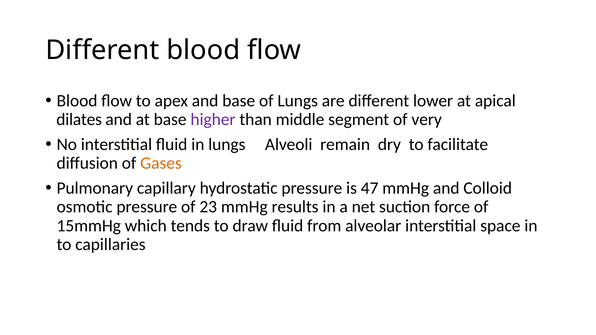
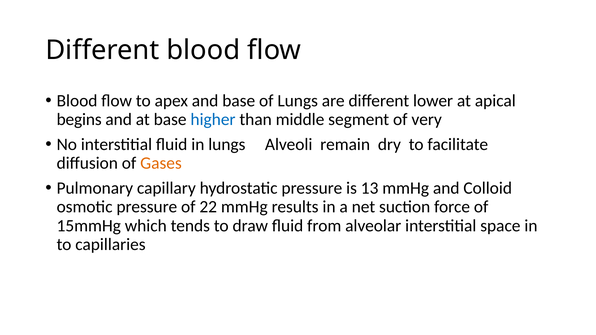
dilates: dilates -> begins (79, 120)
higher colour: purple -> blue (213, 120)
47: 47 -> 13 (370, 188)
23: 23 -> 22 (208, 207)
